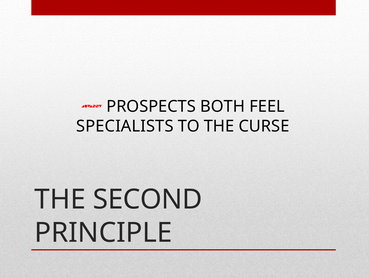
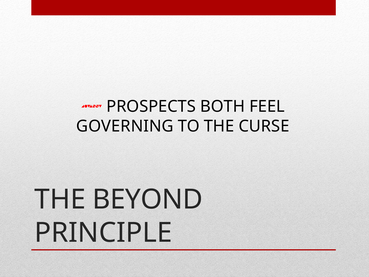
SPECIALISTS: SPECIALISTS -> GOVERNING (125, 126)
SECOND: SECOND -> BEYOND (148, 199)
